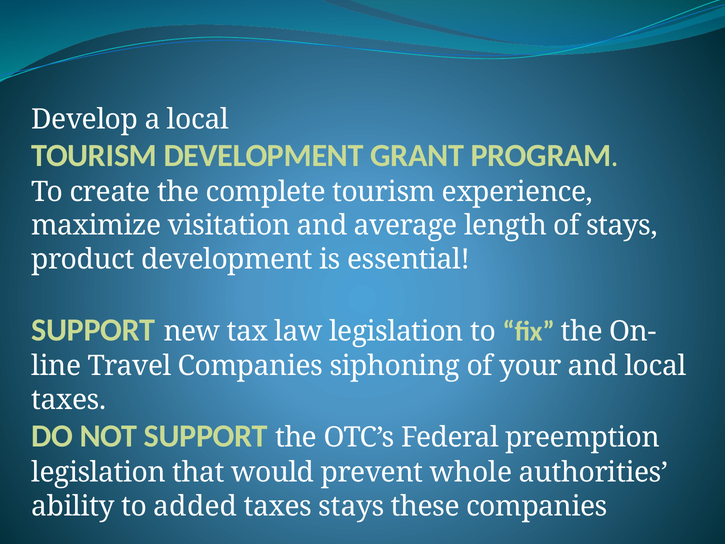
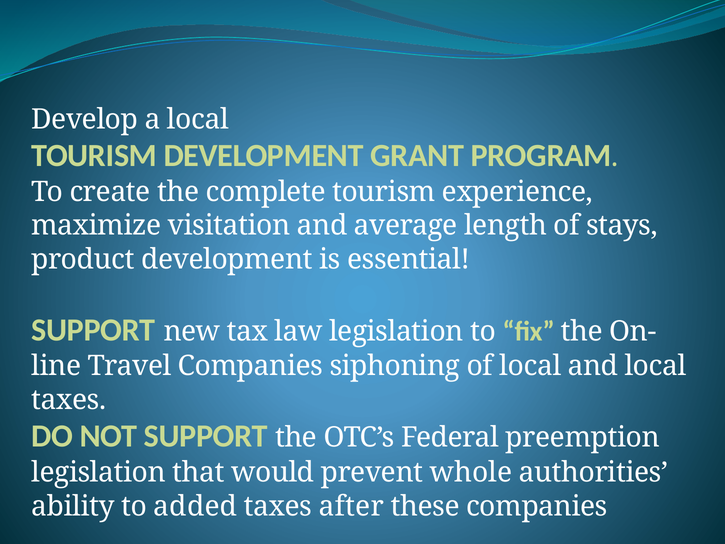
of your: your -> local (530, 366)
taxes stays: stays -> after (351, 506)
